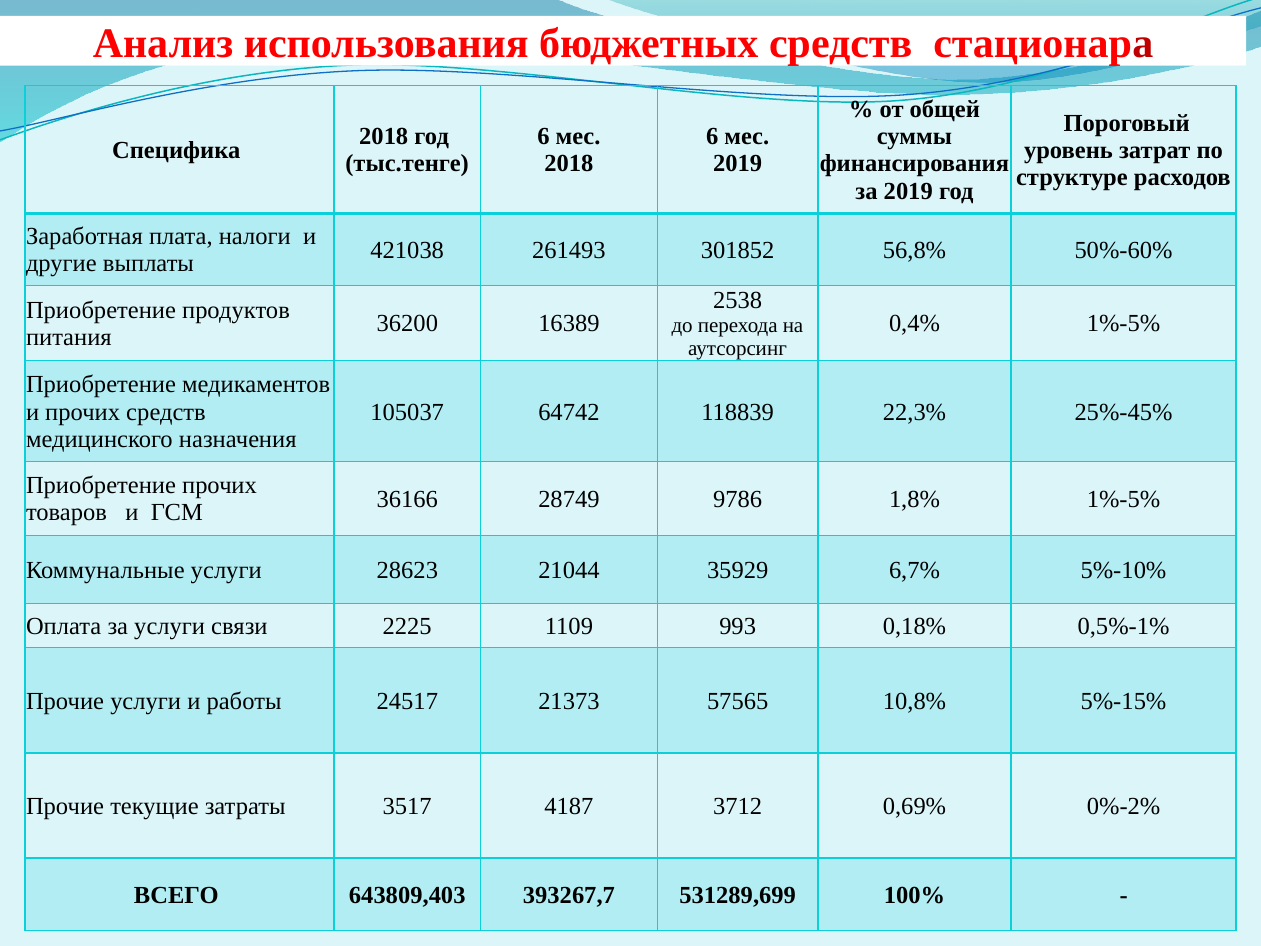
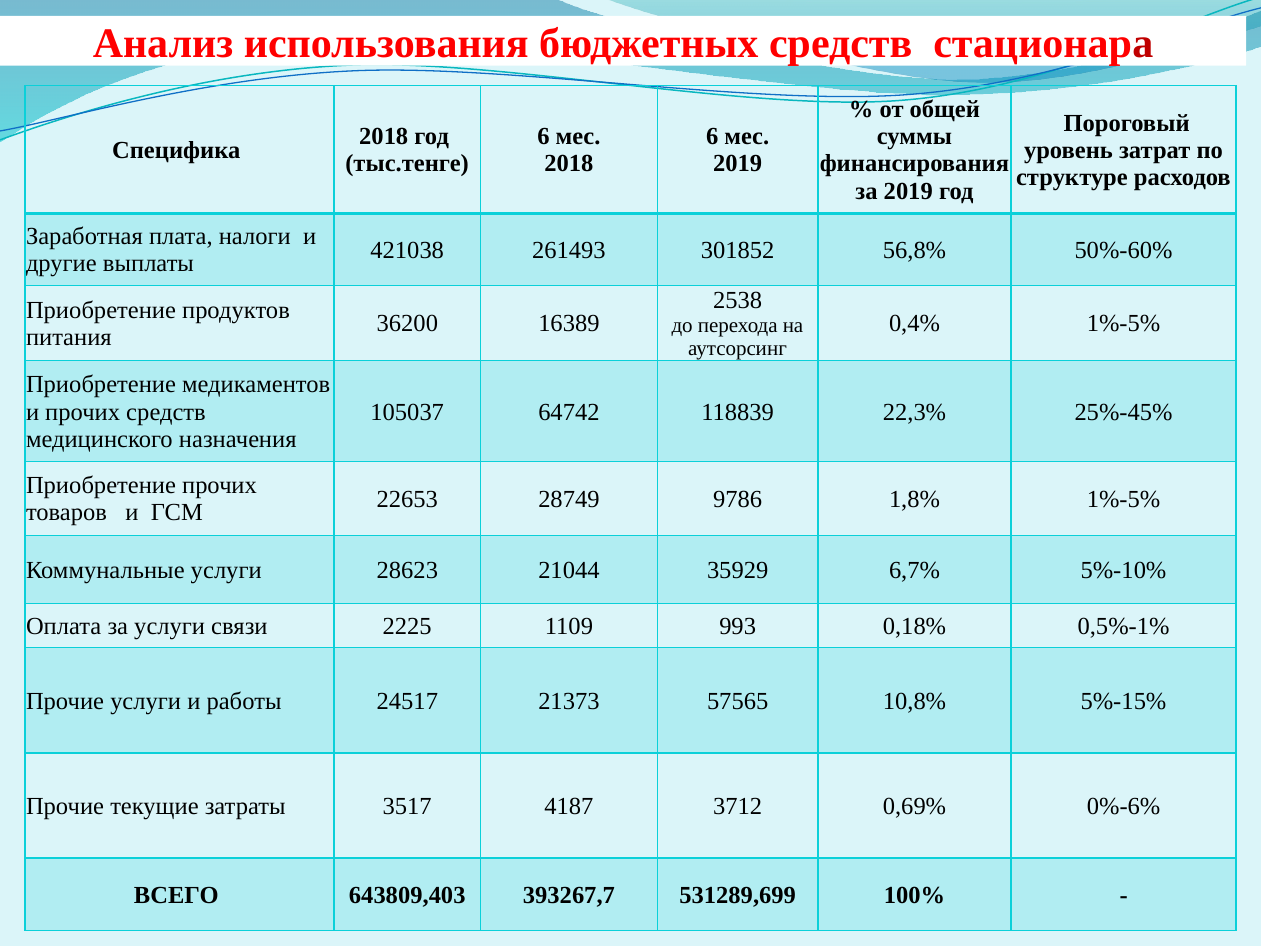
36166: 36166 -> 22653 (407, 499)
0%-2%: 0%-2% -> 0%-6% (1124, 806)
